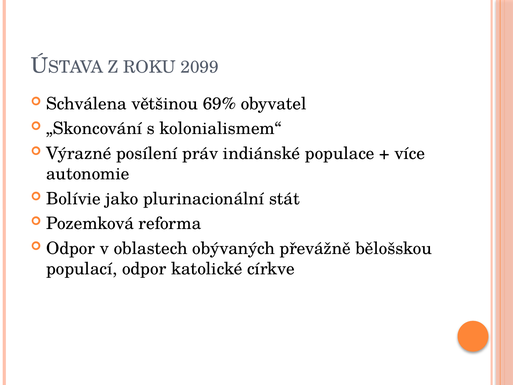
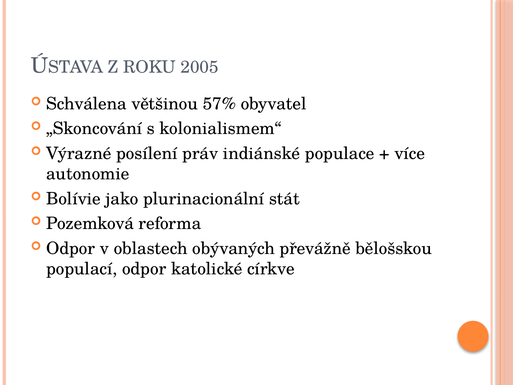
2099: 2099 -> 2005 (200, 67)
69%: 69% -> 57% (219, 104)
